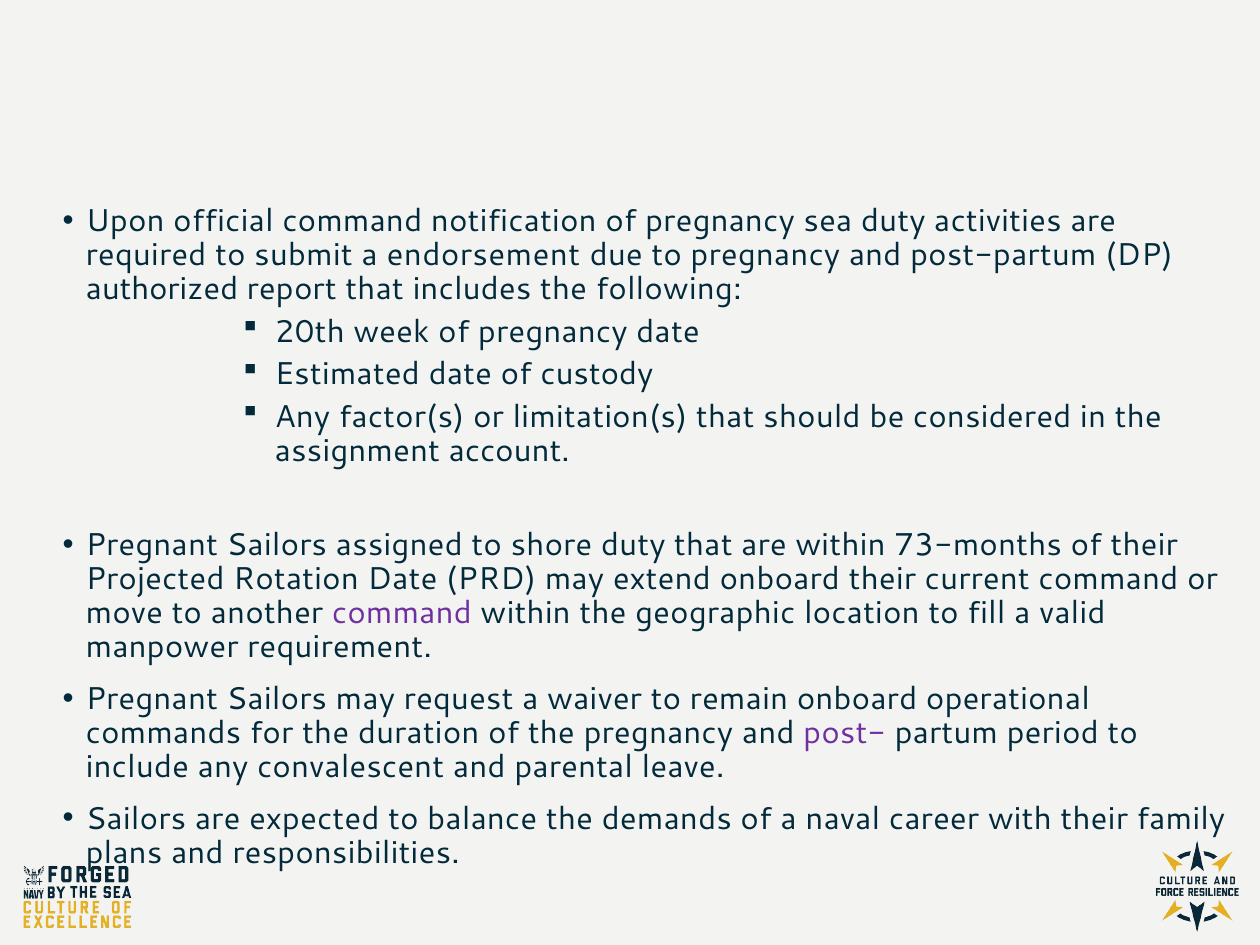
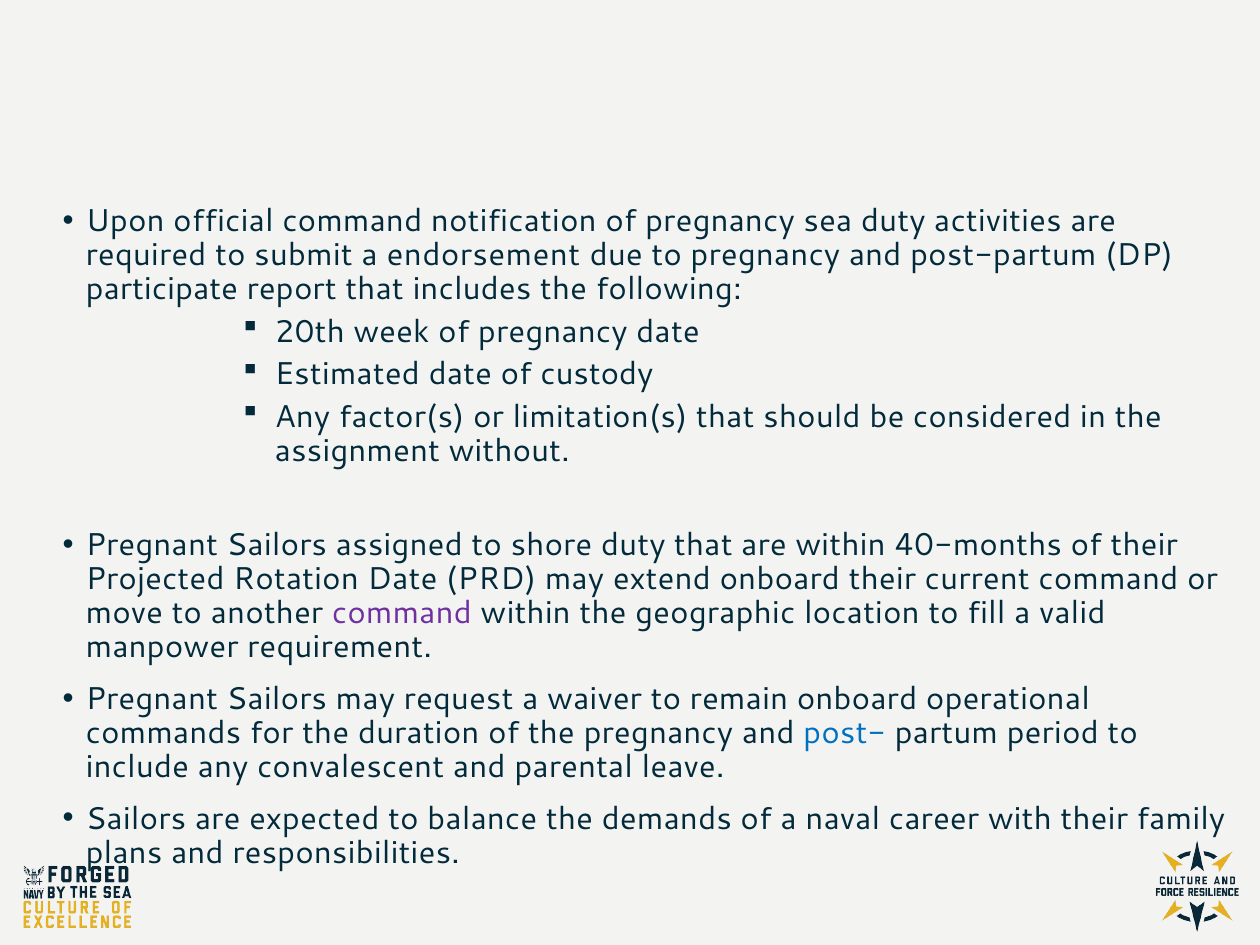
authorized: authorized -> participate (162, 289)
account: account -> without (509, 451)
73-months: 73-months -> 40-months (978, 545)
post- colour: purple -> blue (845, 733)
